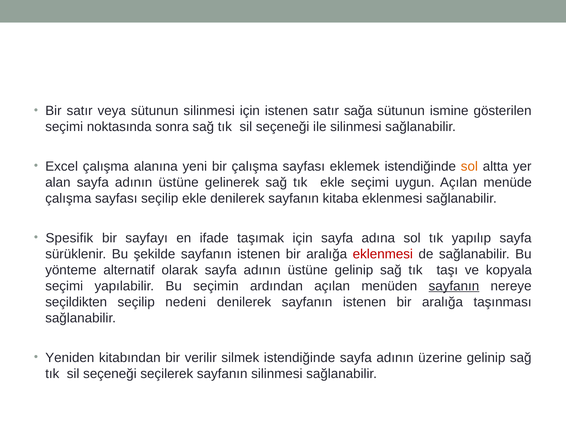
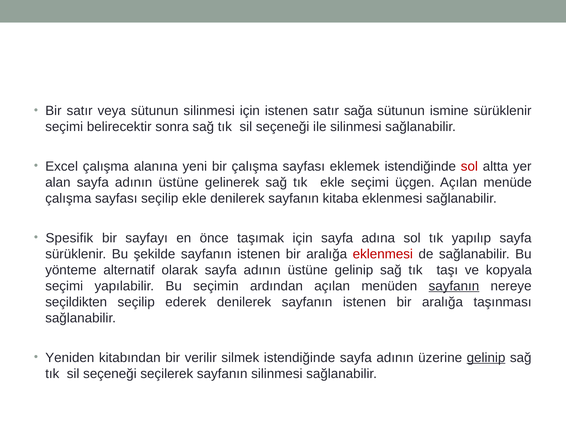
ismine gösterilen: gösterilen -> sürüklenir (503, 111)
noktasında: noktasında -> belirecektir (119, 127)
sol colour: orange -> red (469, 167)
uygun: uygun -> üçgen (415, 183)
ifade: ifade -> önce (214, 238)
nedeni: nedeni -> ederek (186, 302)
gelinip underline: none -> present (486, 358)
